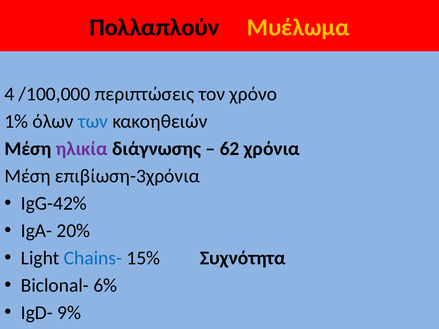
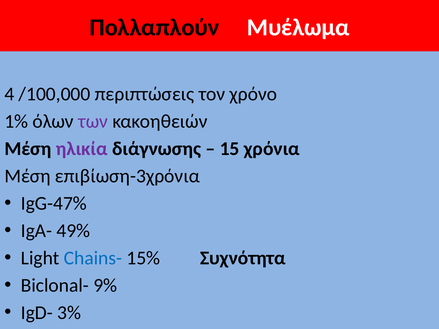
Μυέλωμα colour: yellow -> white (298, 27)
των colour: blue -> purple (93, 121)
62: 62 -> 15 (230, 149)
IgG-42%: IgG-42% -> IgG-47% (54, 203)
20%: 20% -> 49% (73, 231)
6%: 6% -> 9% (105, 285)
9%: 9% -> 3% (69, 313)
